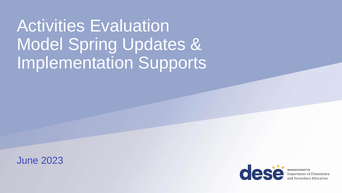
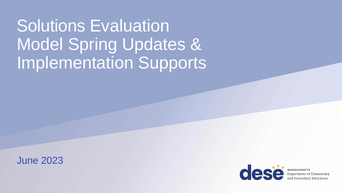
Activities: Activities -> Solutions (51, 26)
